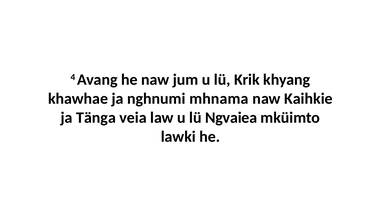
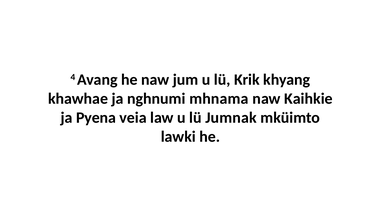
Tänga: Tänga -> Pyena (96, 118)
Ngvaiea: Ngvaiea -> Jumnak (231, 118)
